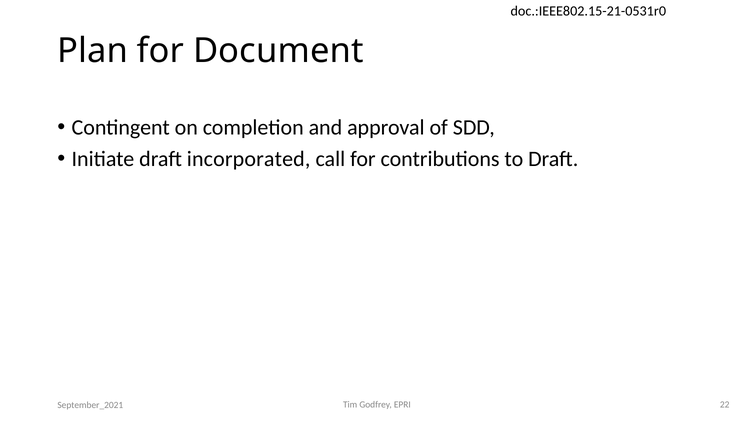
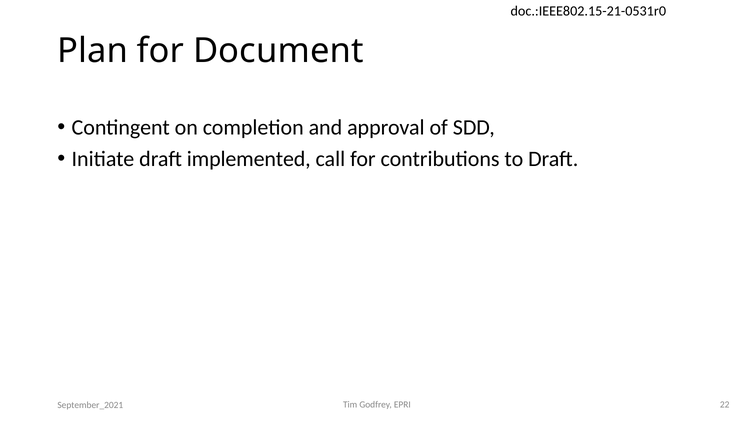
incorporated: incorporated -> implemented (249, 159)
